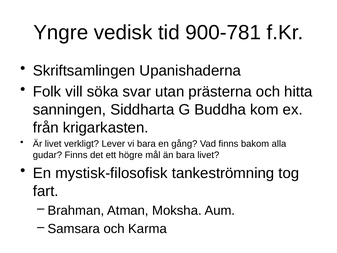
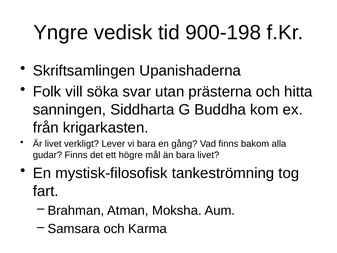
900-781: 900-781 -> 900-198 (223, 33)
